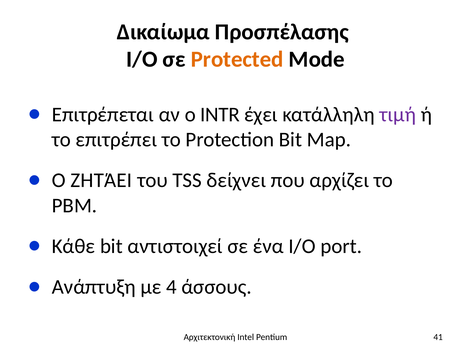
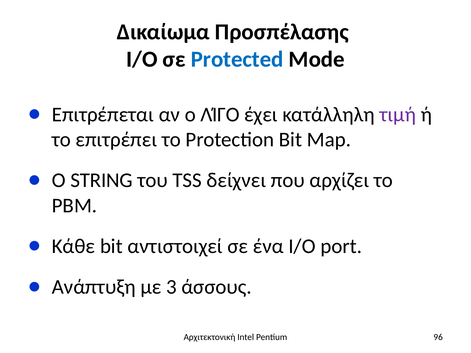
Protected colour: orange -> blue (237, 59)
INTR: INTR -> ΛΊΓΟ (220, 115)
ΖΗΤΆΕΙ: ΖΗΤΆΕΙ -> STRING (102, 180)
4: 4 -> 3 (171, 287)
41: 41 -> 96 (438, 337)
